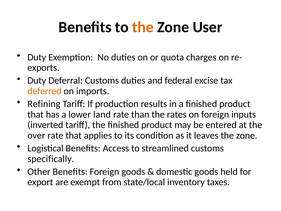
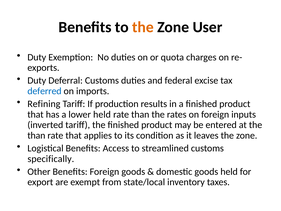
deferred colour: orange -> blue (44, 91)
lower land: land -> held (102, 114)
over: over -> than (36, 135)
